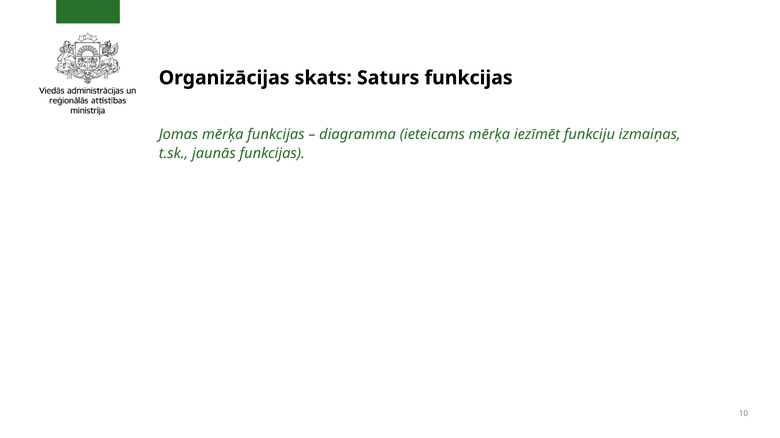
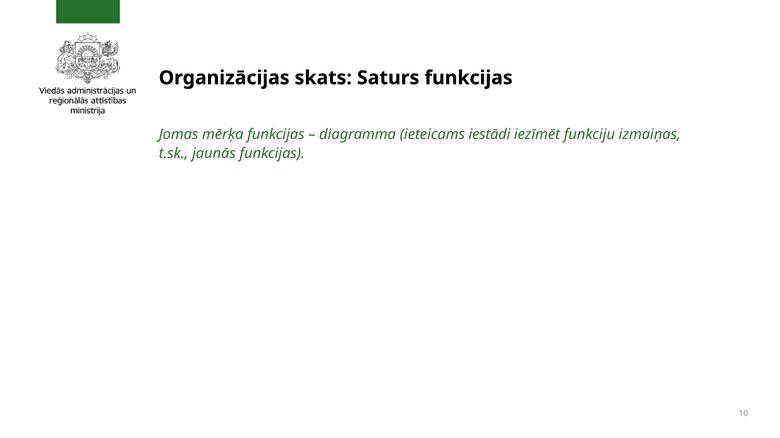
ieteicams mērķa: mērķa -> iestādi (490, 135)
